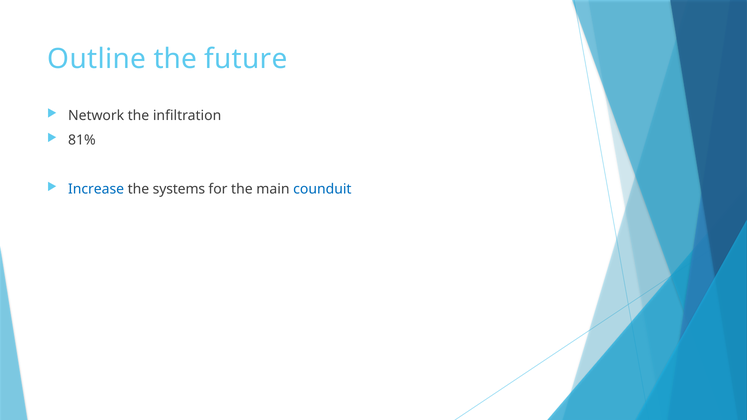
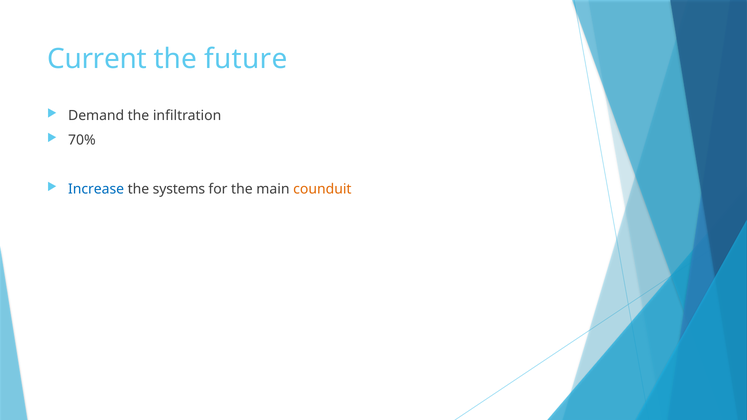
Outline: Outline -> Current (97, 59)
Network: Network -> Demand (96, 115)
81%: 81% -> 70% (82, 140)
counduit colour: blue -> orange (322, 189)
